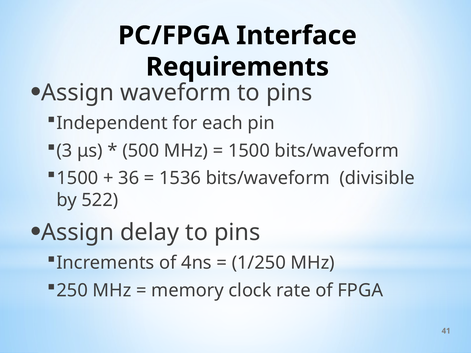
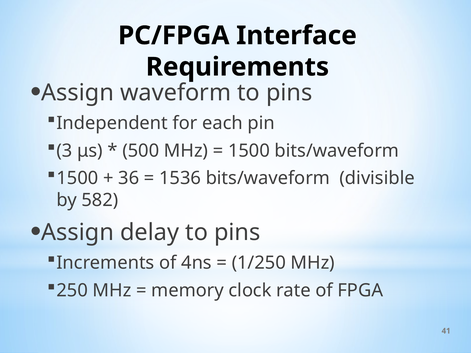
522: 522 -> 582 (100, 200)
